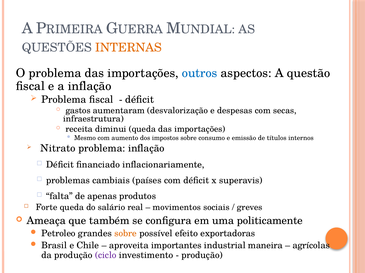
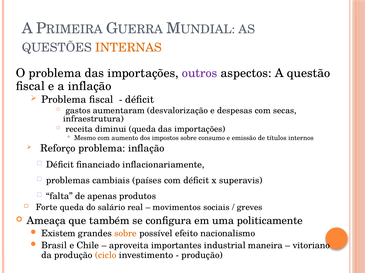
outros colour: blue -> purple (200, 73)
Nitrato: Nitrato -> Reforço (58, 149)
Petroleo: Petroleo -> Existem (58, 234)
exportadoras: exportadoras -> nacionalismo (228, 234)
agrícolas: agrícolas -> vitoriano (311, 246)
ciclo colour: purple -> orange (106, 256)
